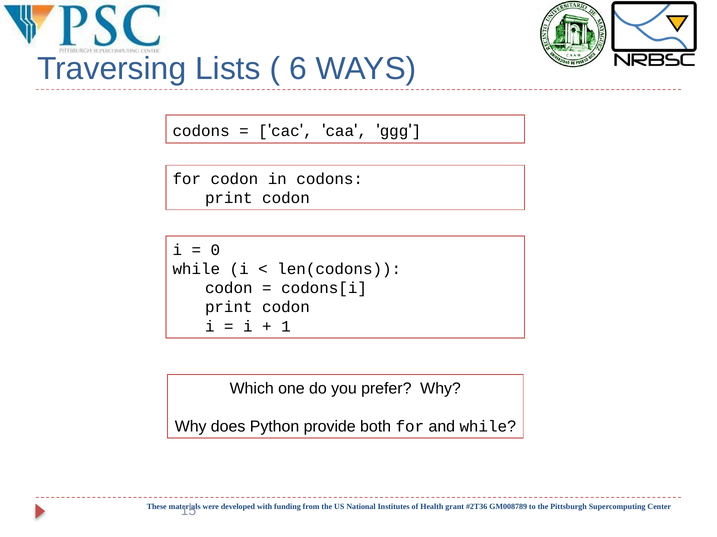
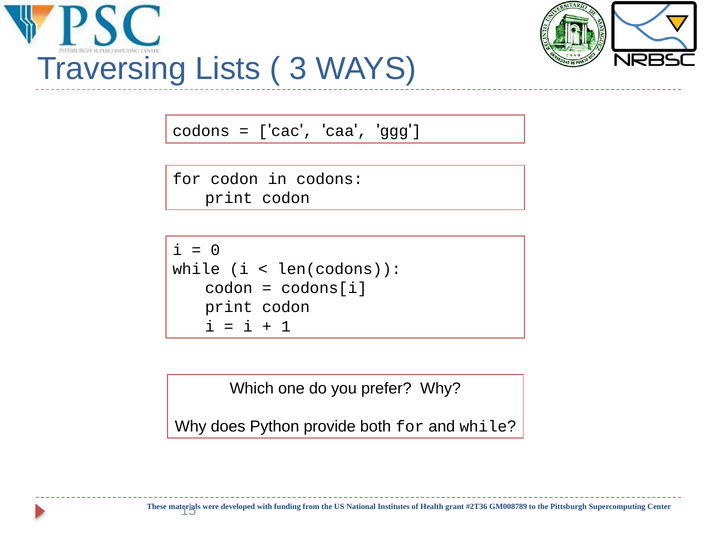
6: 6 -> 3 (298, 69)
